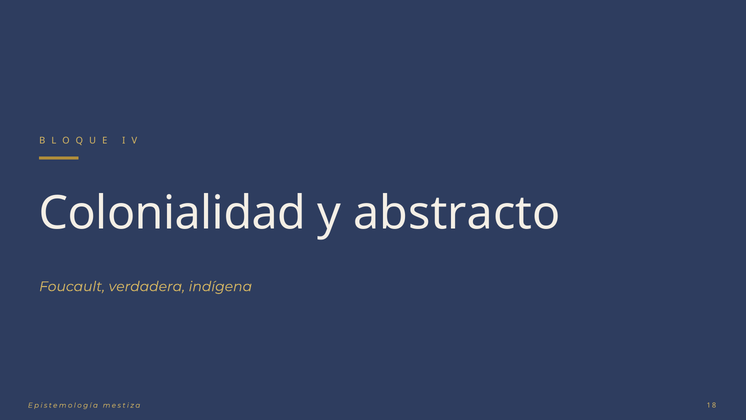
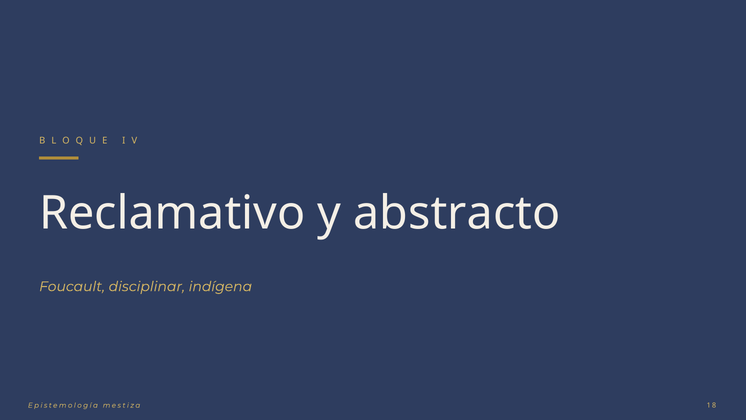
Colonialidad: Colonialidad -> Reclamativo (172, 213)
verdadera: verdadera -> disciplinar (147, 286)
